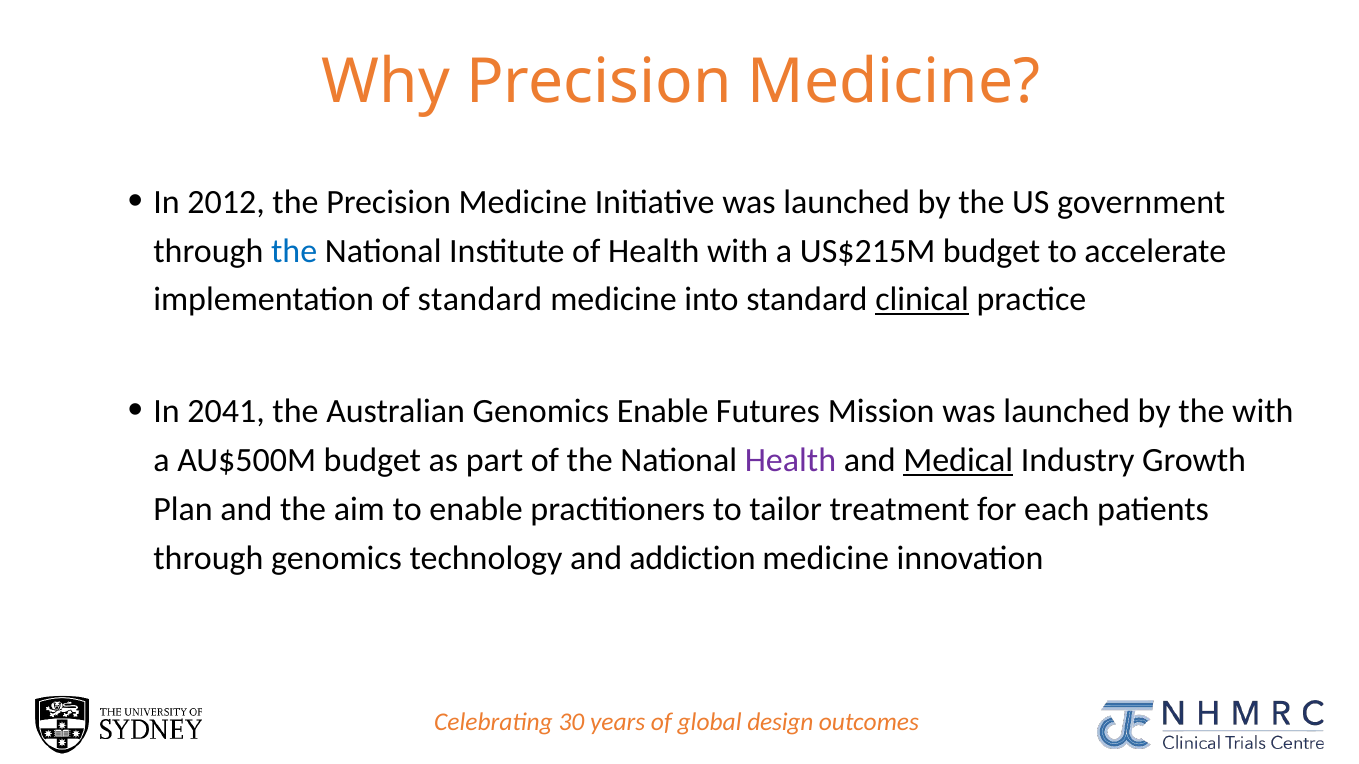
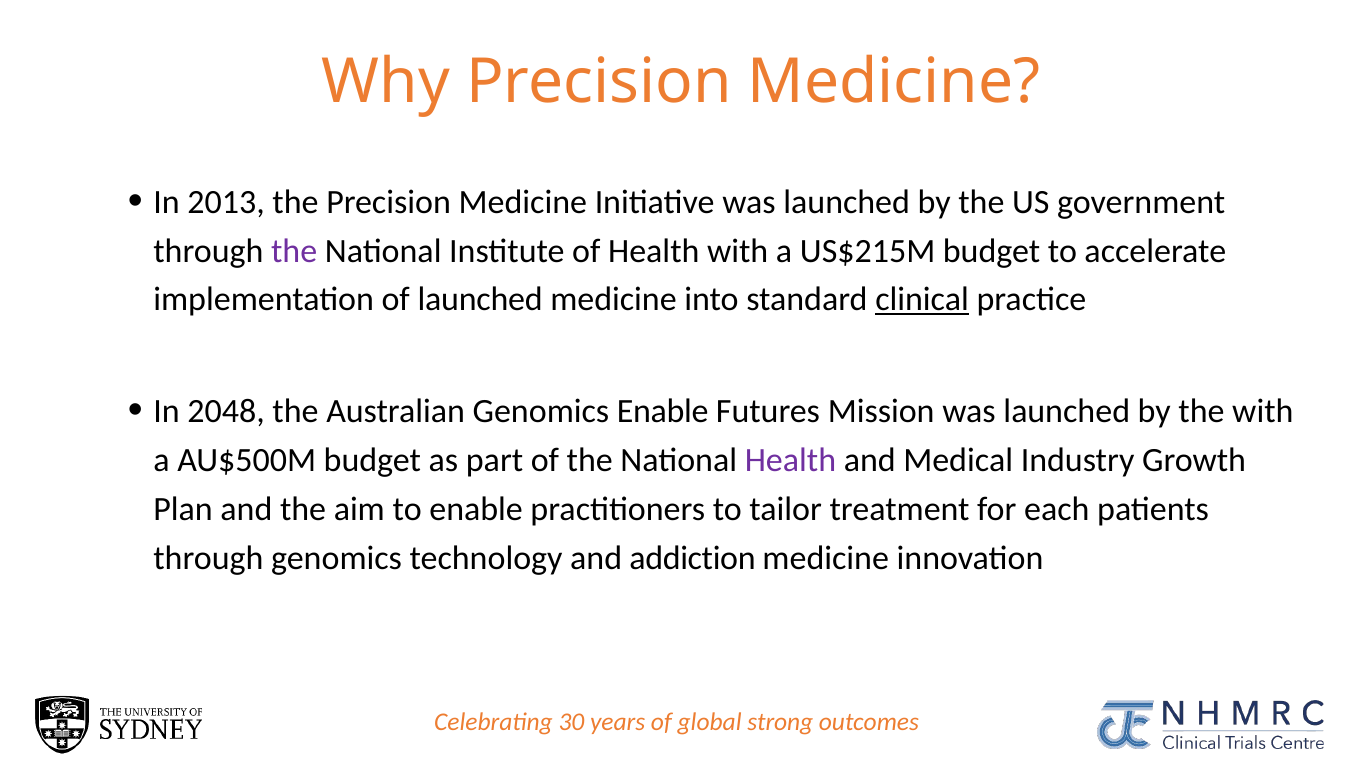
2012: 2012 -> 2013 (226, 202)
the colour: blue -> purple (294, 251)
of standard: standard -> launched (480, 300)
2041: 2041 -> 2048 (226, 412)
Medical underline: present -> none (958, 461)
design: design -> strong (780, 723)
